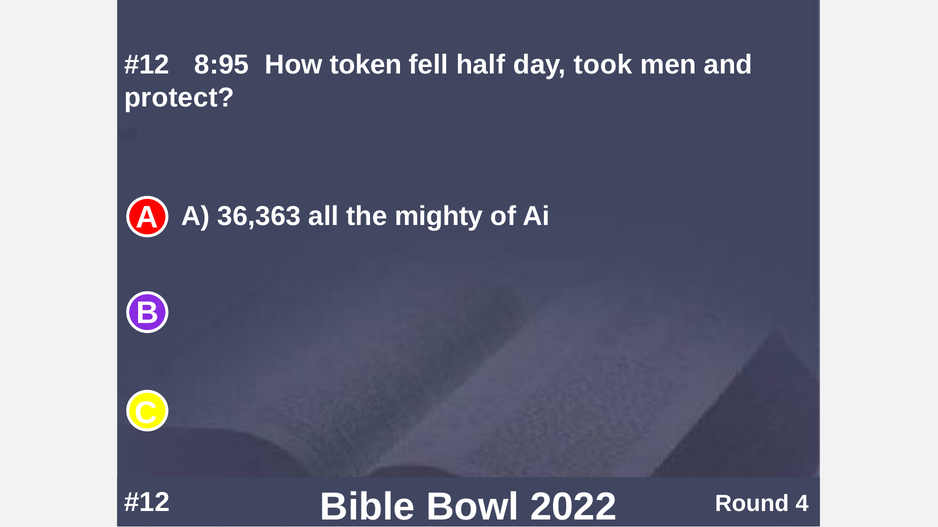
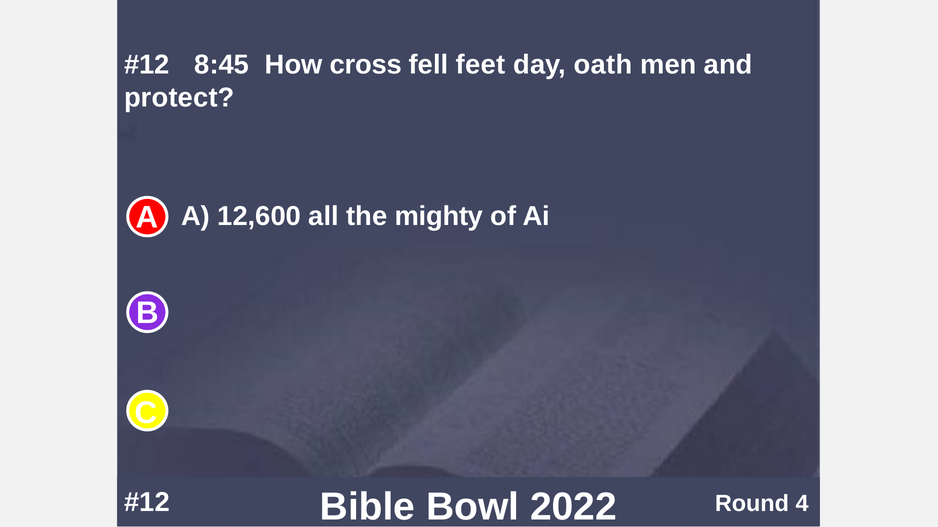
8:95: 8:95 -> 8:45 (222, 65)
token: token -> cross (366, 65)
half: half -> feet (481, 65)
took: took -> oath (603, 65)
36,363: 36,363 -> 12,600 (259, 216)
